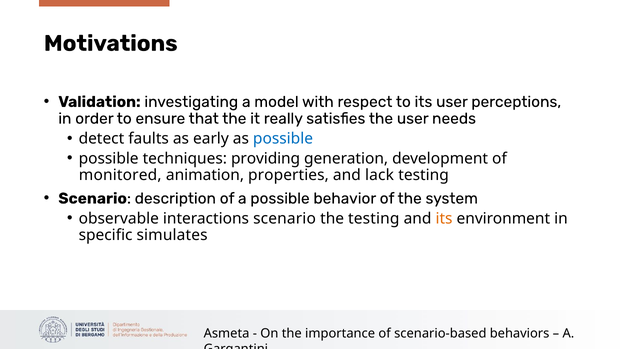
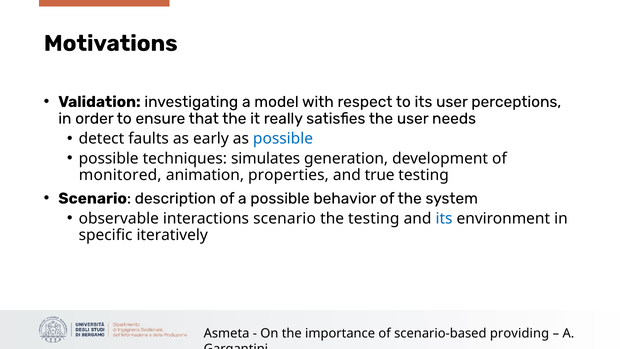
providing: providing -> simulates (266, 158)
lack: lack -> true (380, 175)
its colour: orange -> blue (444, 218)
simulates: simulates -> iteratively (172, 235)
behaviors: behaviors -> providing (520, 333)
